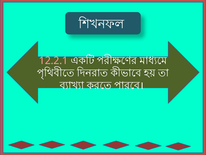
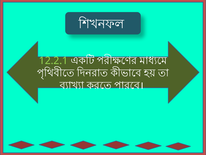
12.2.1 colour: pink -> light green (53, 60)
